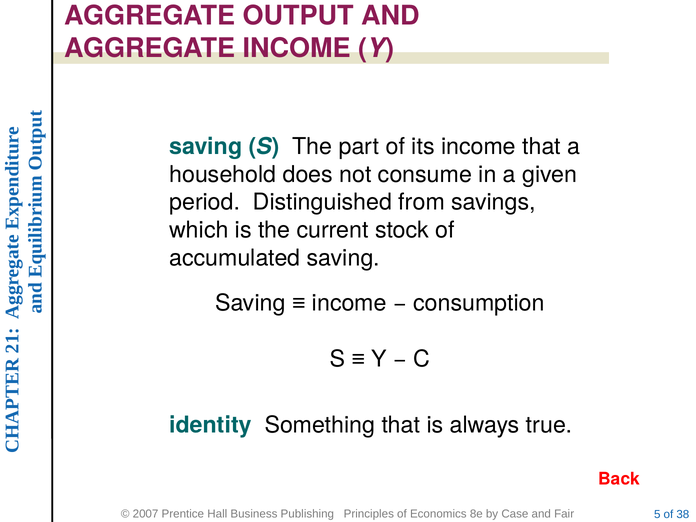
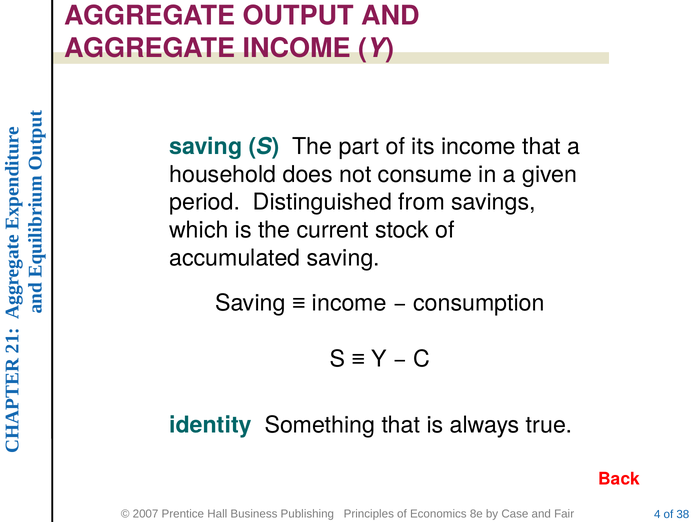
5: 5 -> 4 (657, 514)
